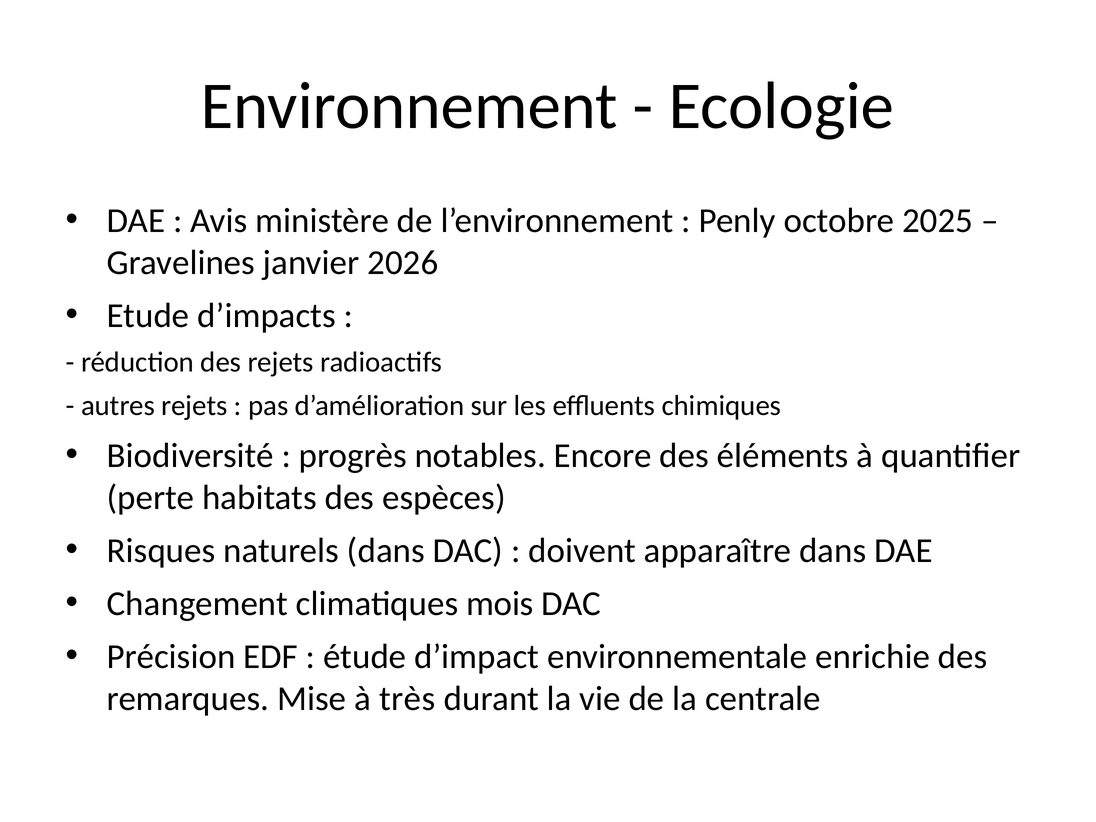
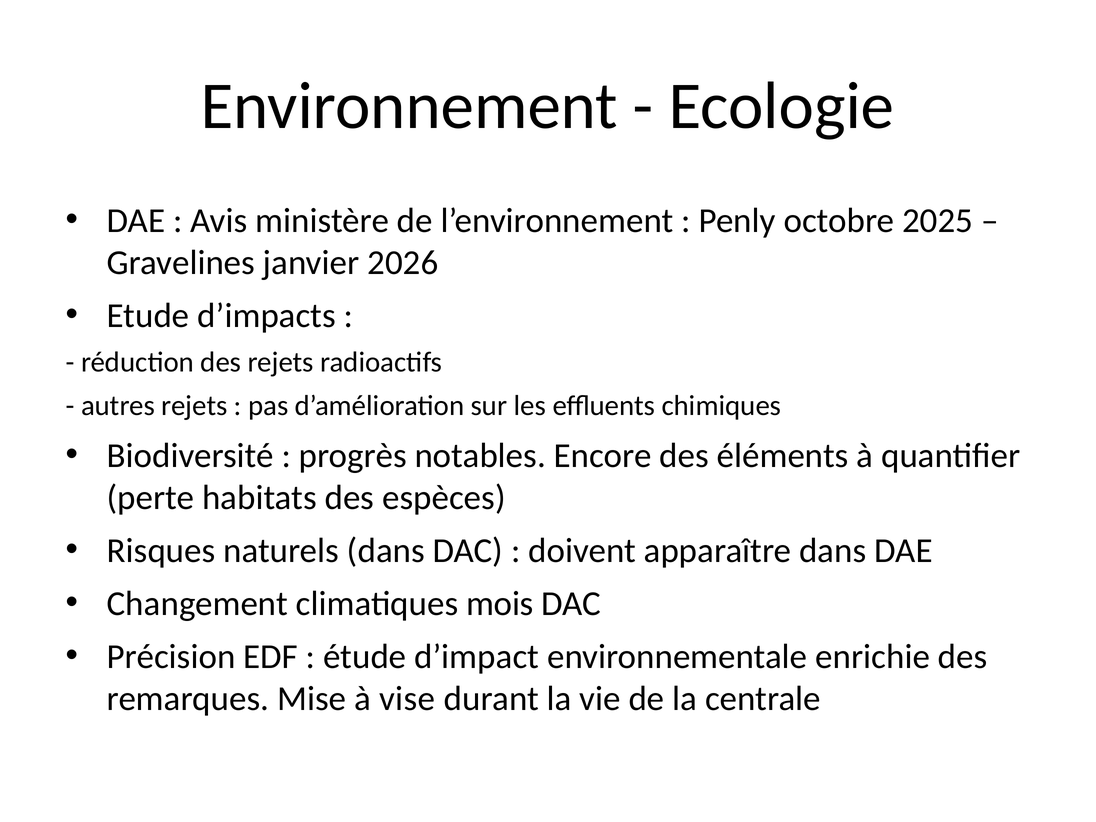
très: très -> vise (407, 698)
